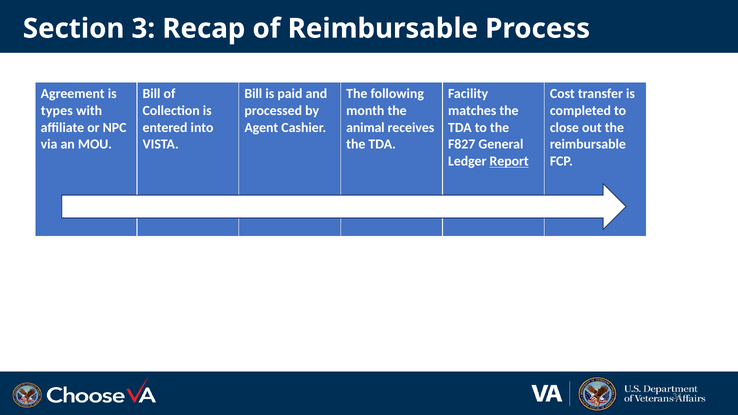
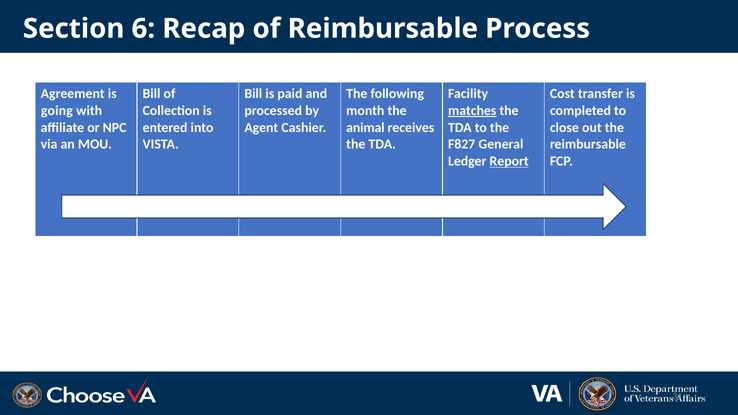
3: 3 -> 6 (143, 29)
types: types -> going (57, 111)
matches underline: none -> present (472, 111)
